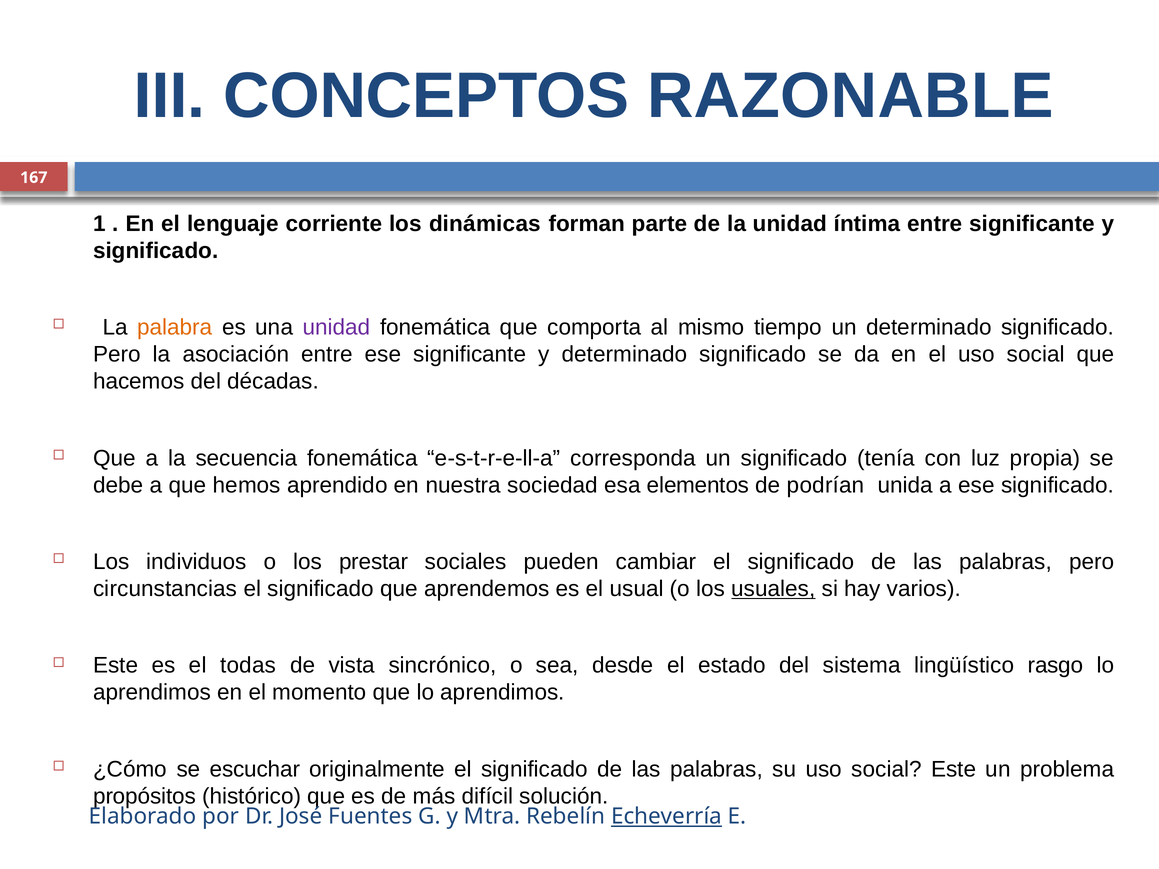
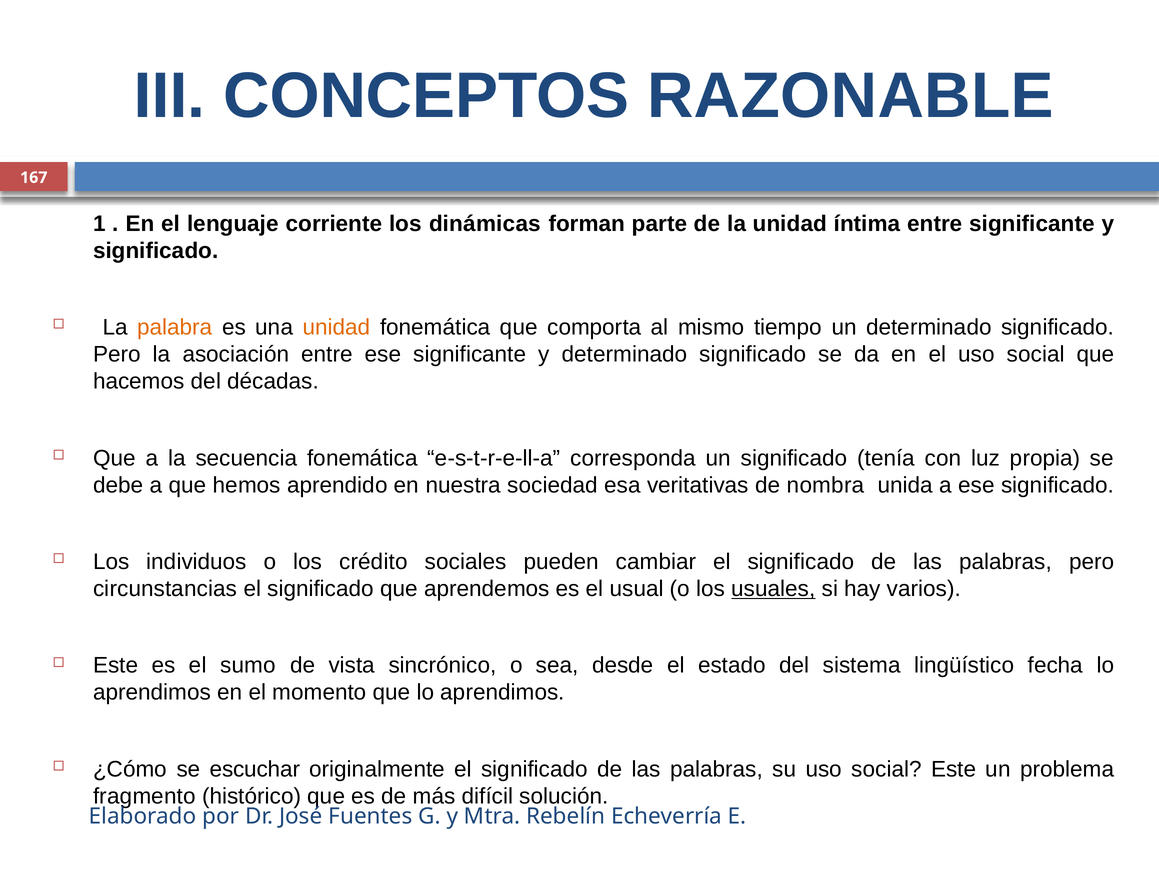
unidad colour: purple -> orange (337, 327)
elementos: elementos -> veritativas (698, 485)
podrían: podrían -> nombra (826, 485)
prestar: prestar -> crédito (373, 562)
todas: todas -> sumo (248, 666)
rasgo: rasgo -> fecha (1055, 666)
propósitos: propósitos -> fragmento (144, 796)
Echeverría underline: present -> none (667, 817)
